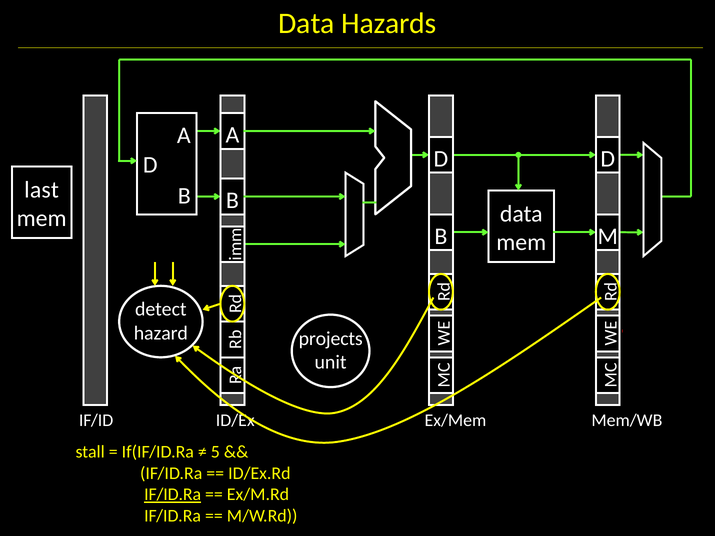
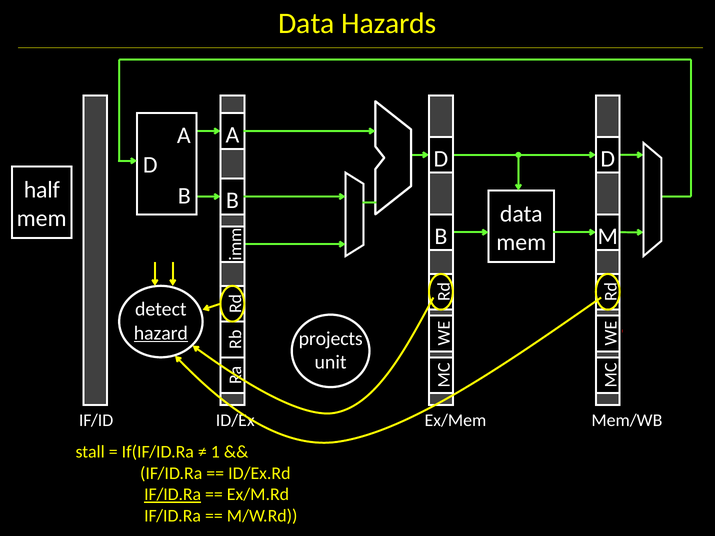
last: last -> half (42, 190)
hazard underline: none -> present (161, 333)
5: 5 -> 1 (215, 452)
